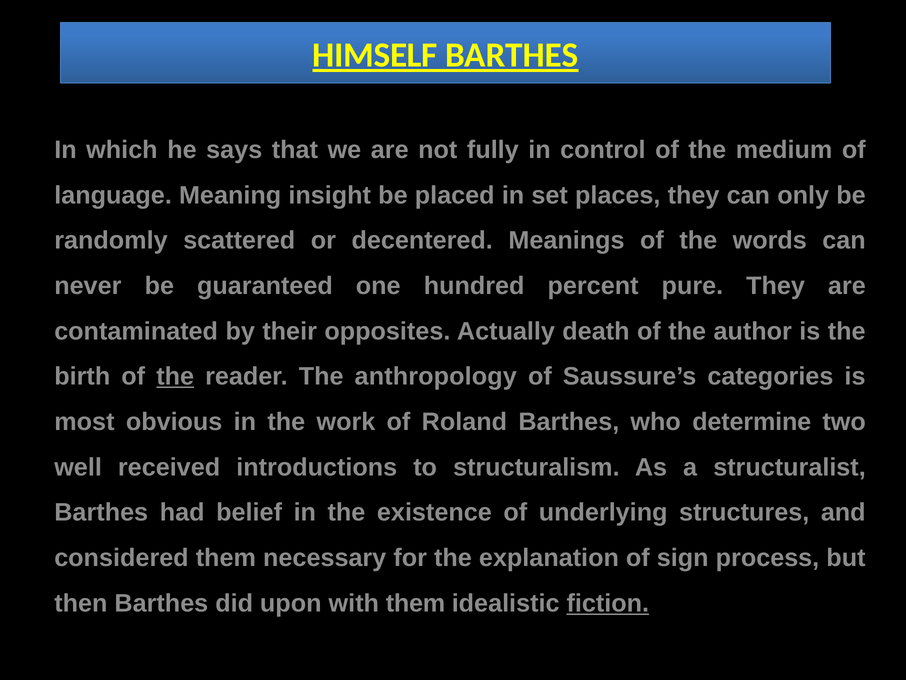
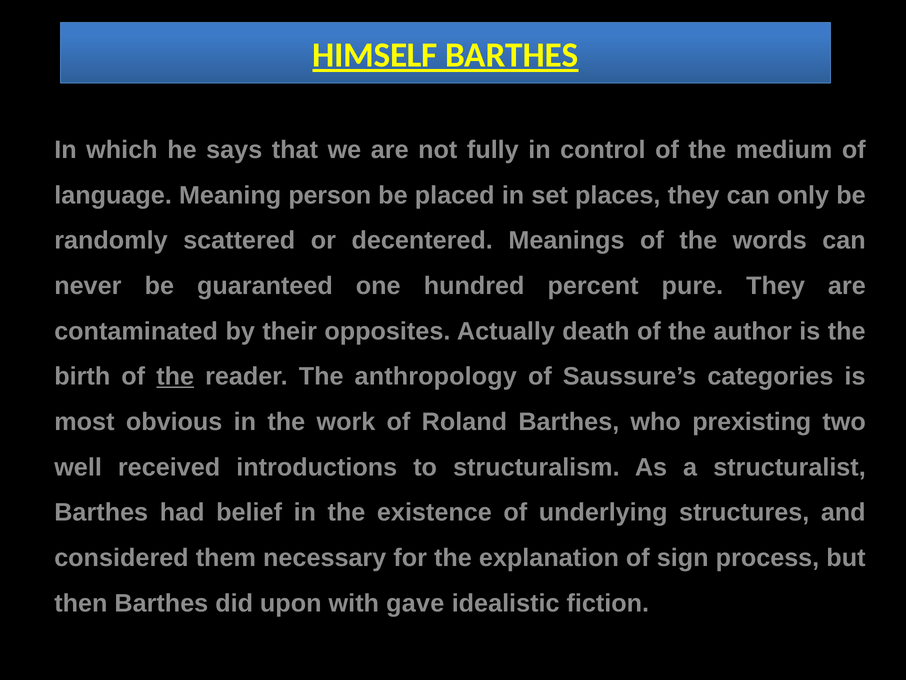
insight: insight -> person (330, 195)
determine: determine -> prexisting (752, 422)
with them: them -> gave (415, 603)
fiction underline: present -> none (608, 603)
